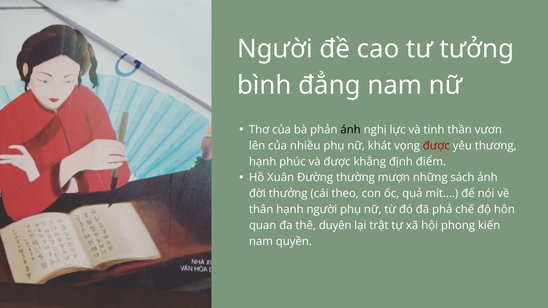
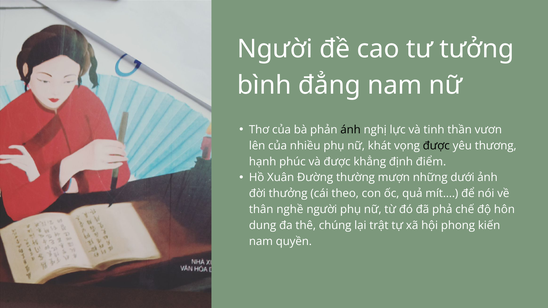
được colour: red -> black (436, 146)
sách: sách -> dưới (462, 178)
thân hạnh: hạnh -> nghề (290, 210)
quan: quan -> dung (263, 226)
duyên: duyên -> chúng (335, 226)
